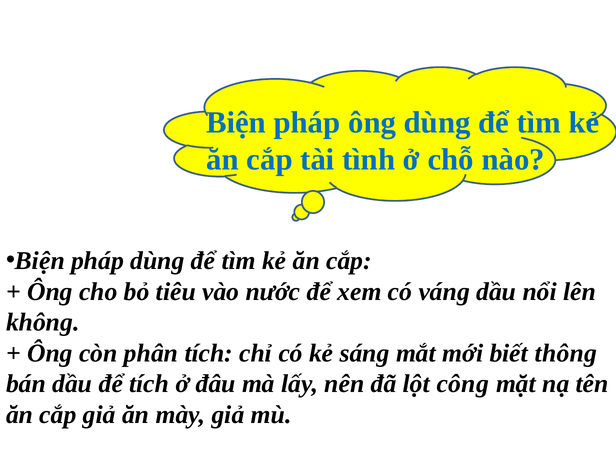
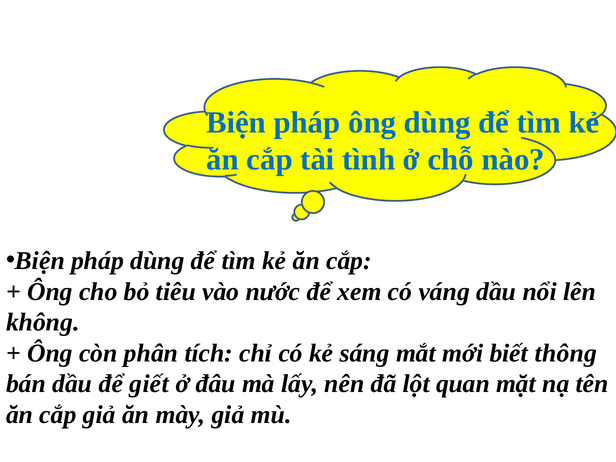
để tích: tích -> giết (149, 384)
công: công -> quan (463, 384)
